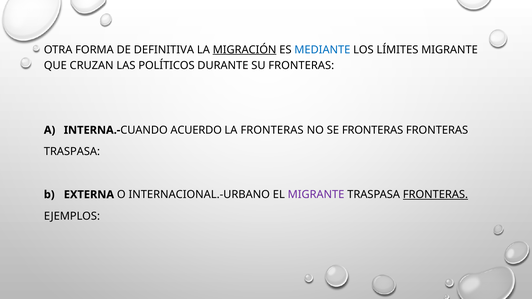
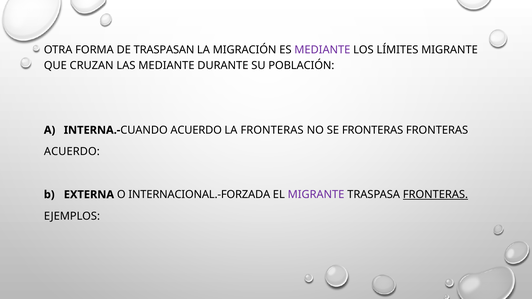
DEFINITIVA: DEFINITIVA -> TRASPASAN (164, 50)
MIGRACIÓN underline: present -> none (245, 50)
MEDIANTE colour: blue -> purple (322, 50)
LAS POLÍTICOS: POLÍTICOS -> MEDIANTE (166, 66)
SU FRONTERAS: FRONTERAS -> POBLACIÓN (301, 66)
TRASPASA: TRASPASA -> ACUERDO (72, 152)
INTERNACIONAL.-URBANO: INTERNACIONAL.-URBANO -> INTERNACIONAL.-FORZADA (199, 195)
